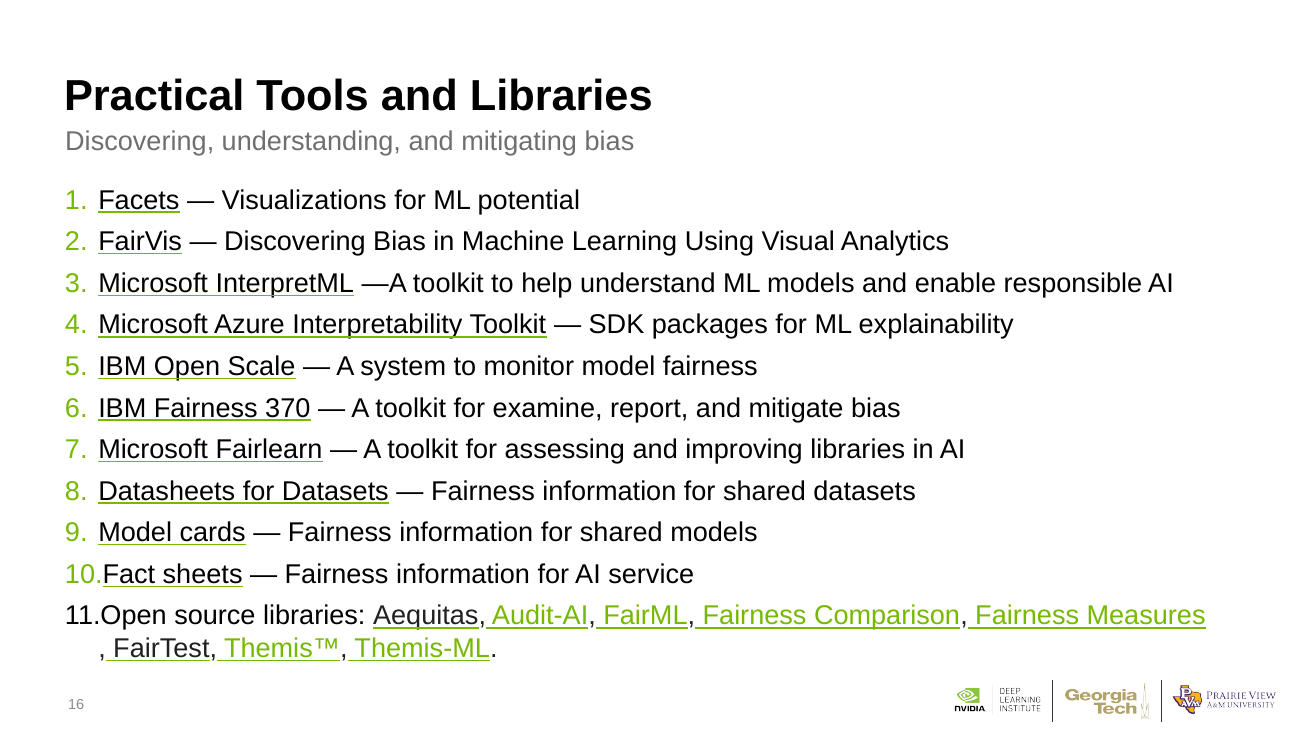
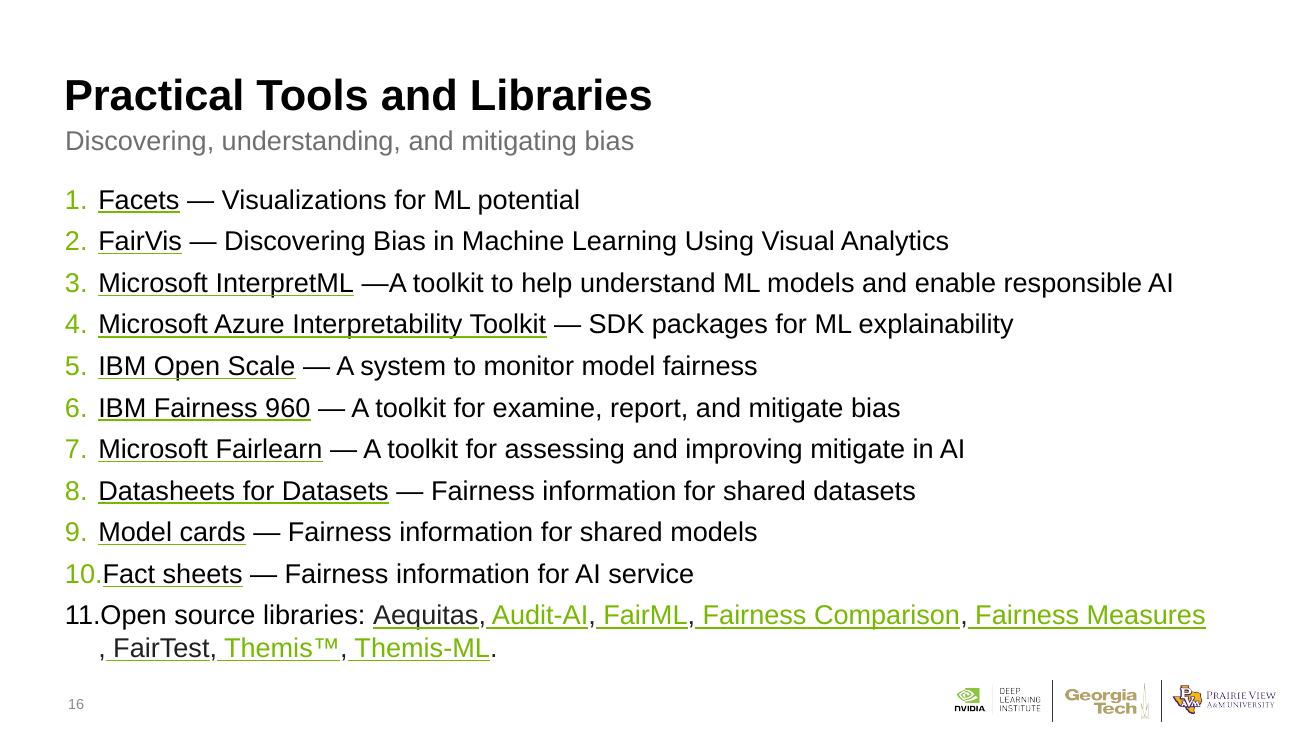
370: 370 -> 960 (288, 408)
improving libraries: libraries -> mitigate (858, 450)
